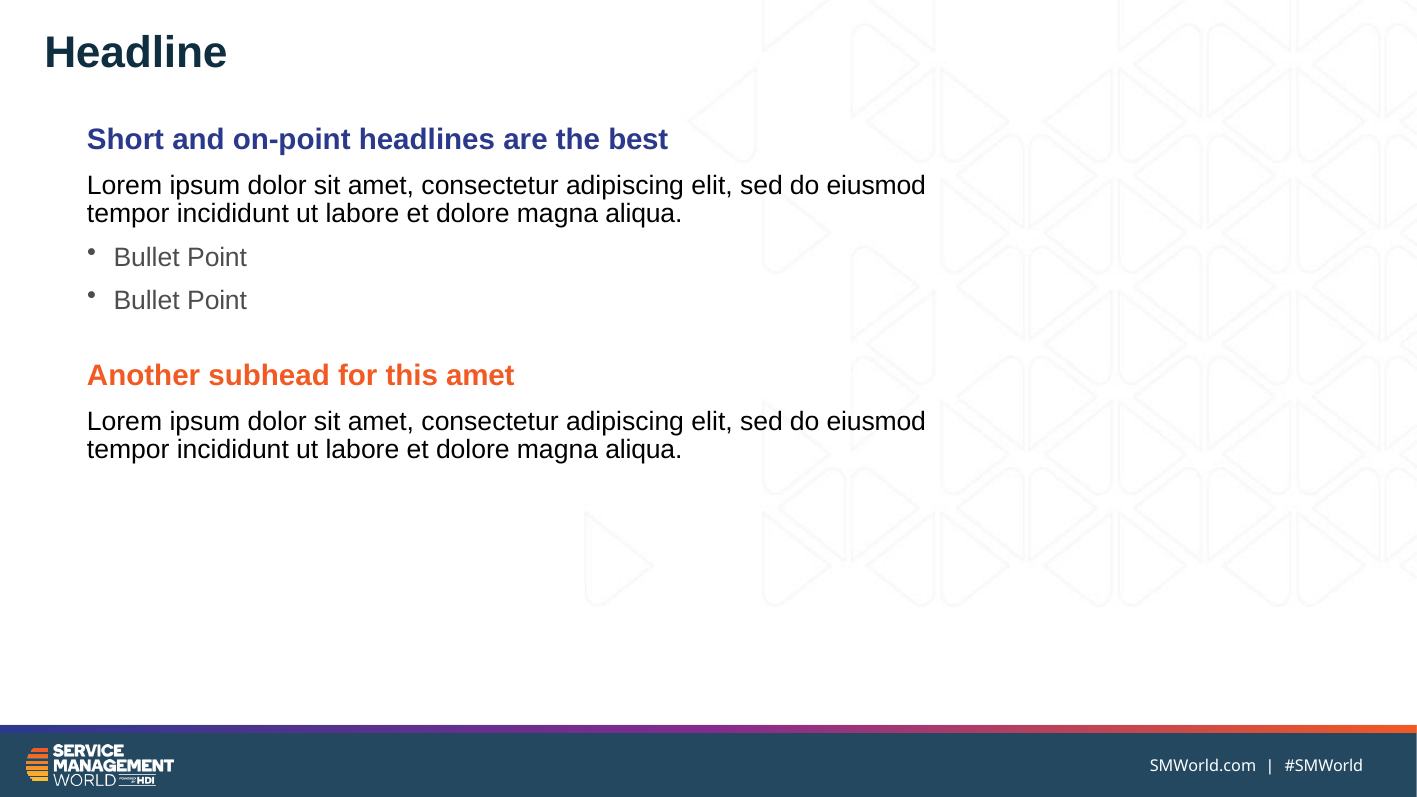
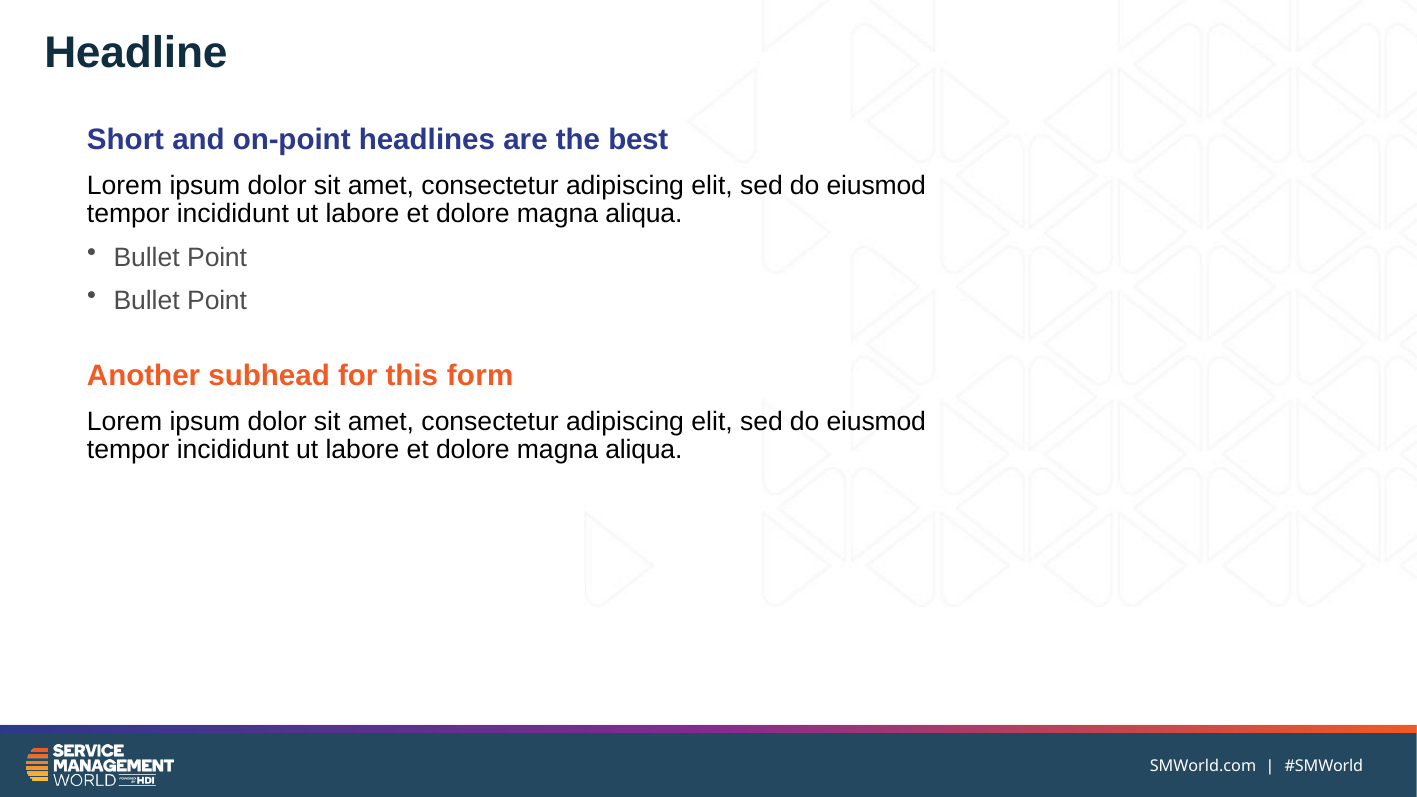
this amet: amet -> form (480, 376)
